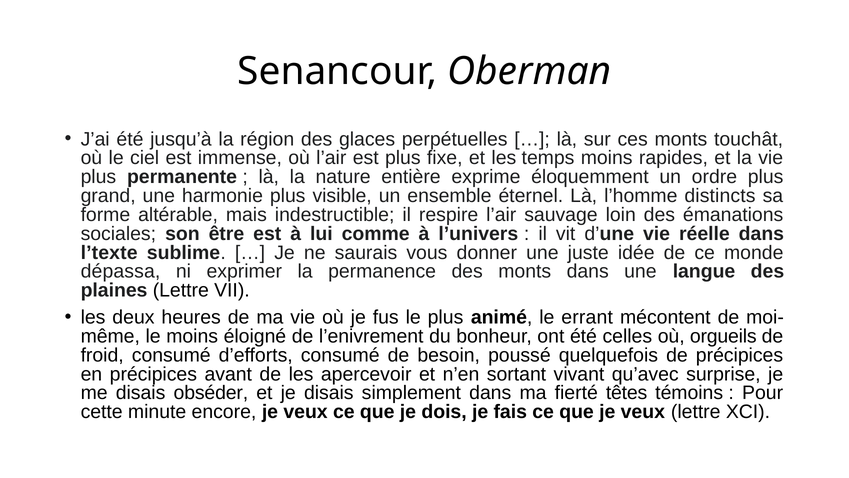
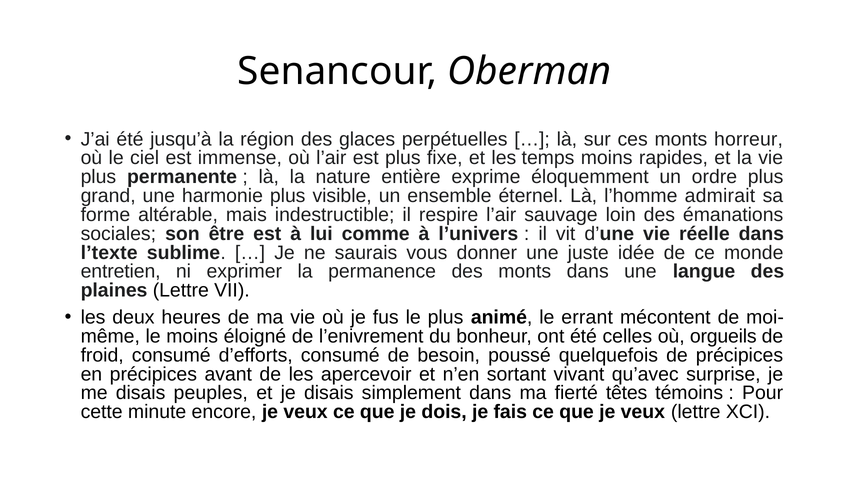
touchât: touchât -> horreur (749, 139)
distincts: distincts -> admirait (720, 196)
dépassa: dépassa -> entretien (121, 271)
obséder: obséder -> peuples (211, 393)
